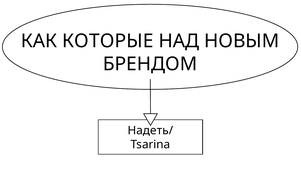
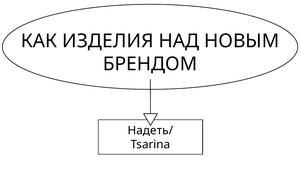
КОТОРЫЕ: КОТОРЫЕ -> ИЗДЕЛИЯ (108, 41)
